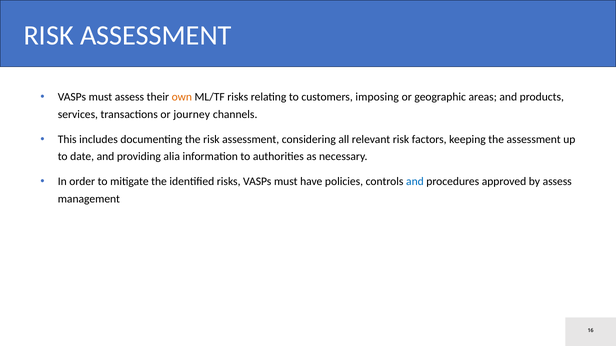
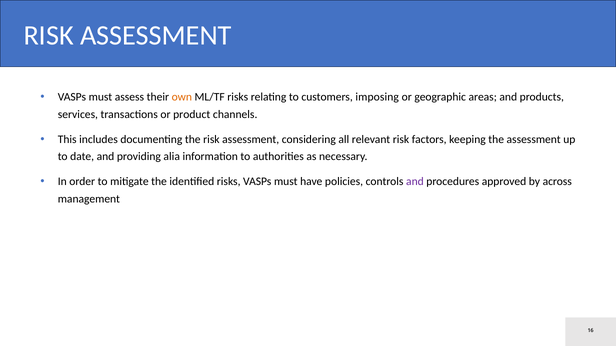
journey: journey -> product (192, 115)
and colour: blue -> purple (415, 182)
by assess: assess -> across (557, 182)
